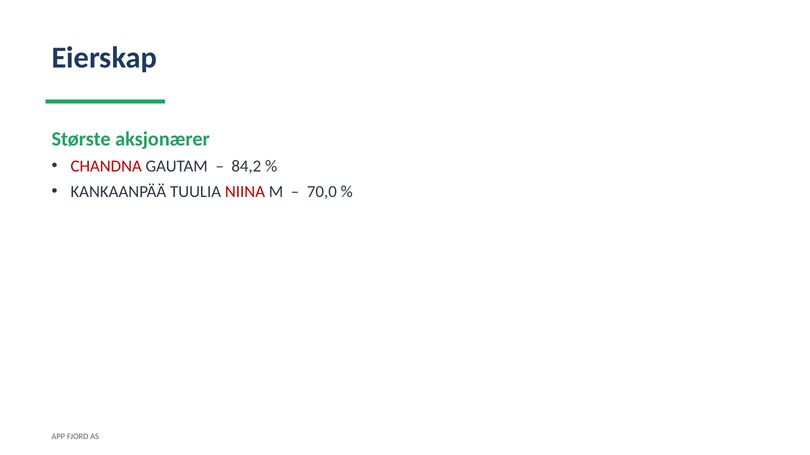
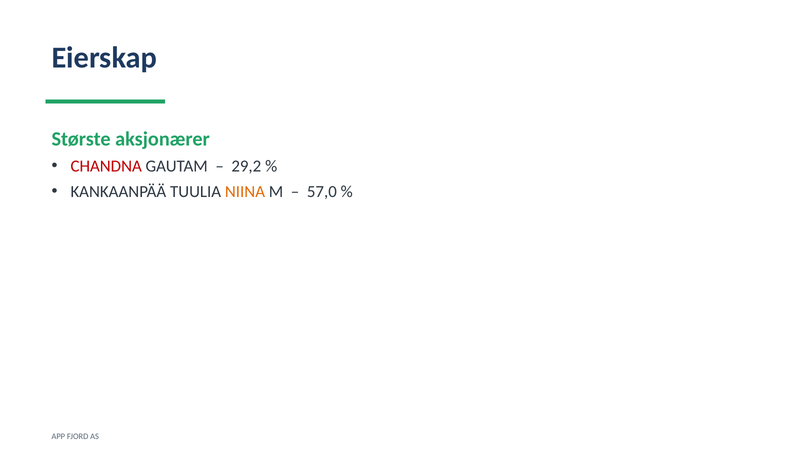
84,2: 84,2 -> 29,2 (246, 167)
NIINA colour: red -> orange (245, 192)
70,0: 70,0 -> 57,0 (322, 192)
